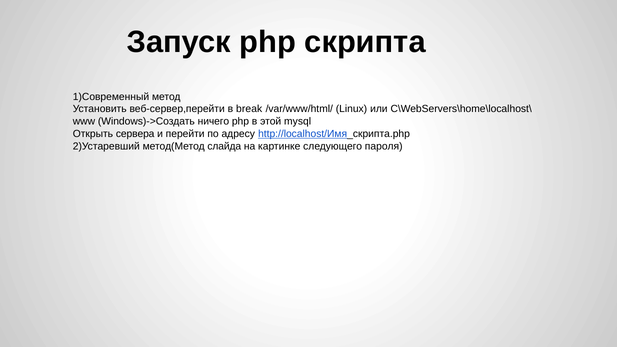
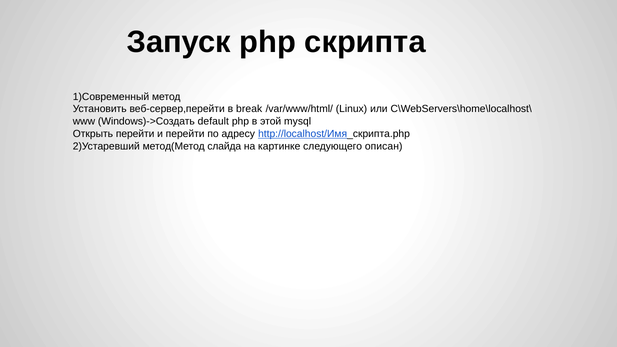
ничего: ничего -> default (213, 121)
Открыть сервера: сервера -> перейти (135, 134)
пароля: пароля -> описан (384, 146)
